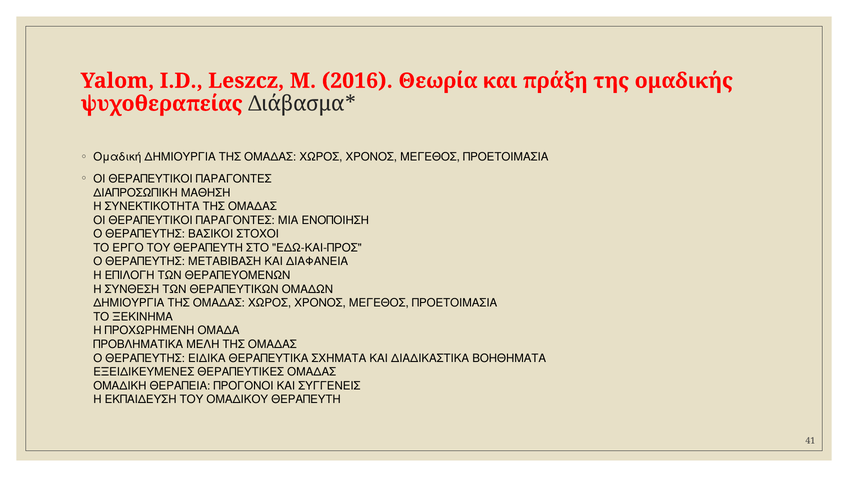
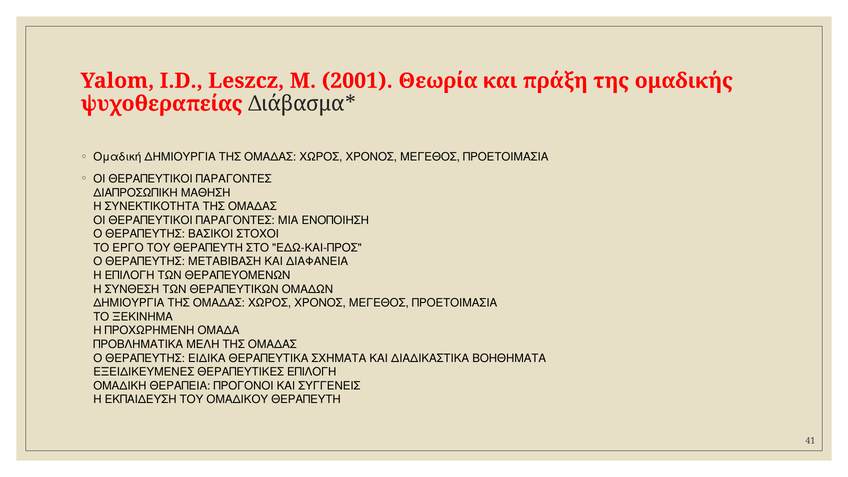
2016: 2016 -> 2001 (357, 81)
ΘΕΡΑΠΕΥΤΙΚΕΣ ΟΜΑΔΑΣ: ΟΜΑΔΑΣ -> ΕΠΙΛΟΓΗ (312, 372)
